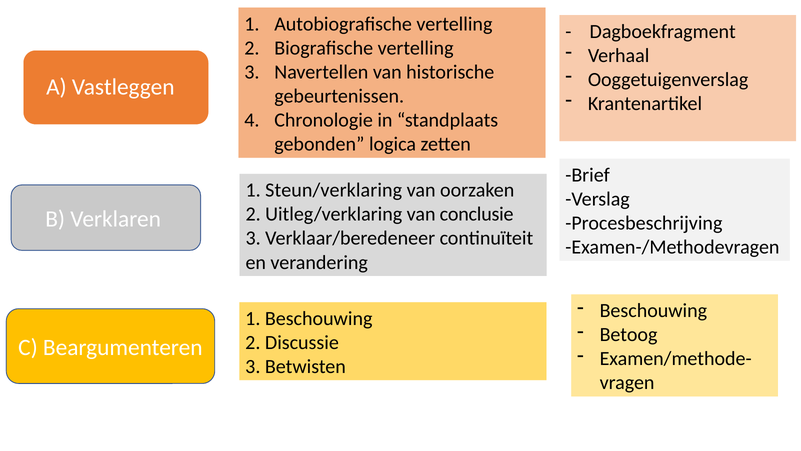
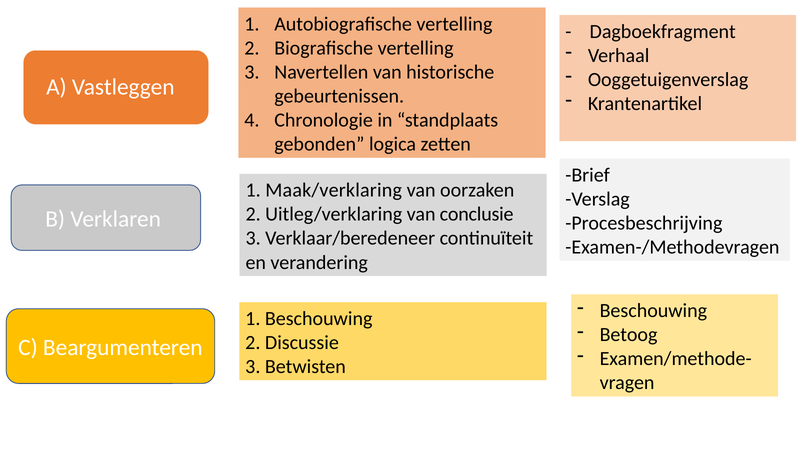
Steun/verklaring: Steun/verklaring -> Maak/verklaring (334, 190)
